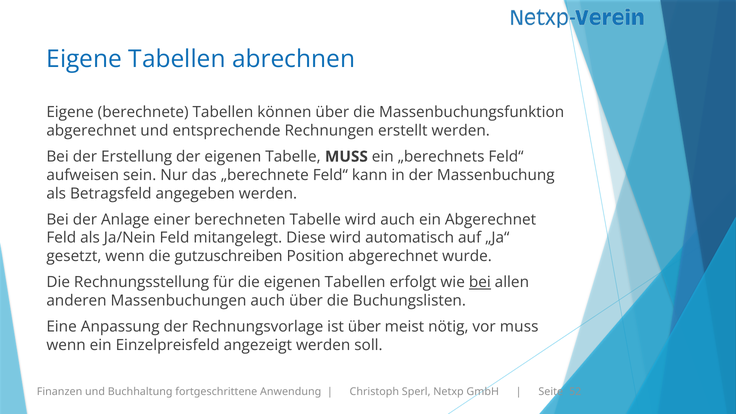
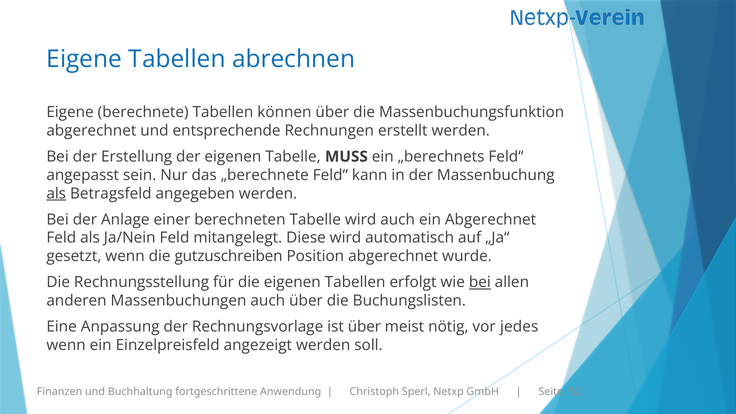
aufweisen: aufweisen -> angepasst (83, 175)
als underline: none -> present (56, 193)
vor muss: muss -> jedes (519, 327)
